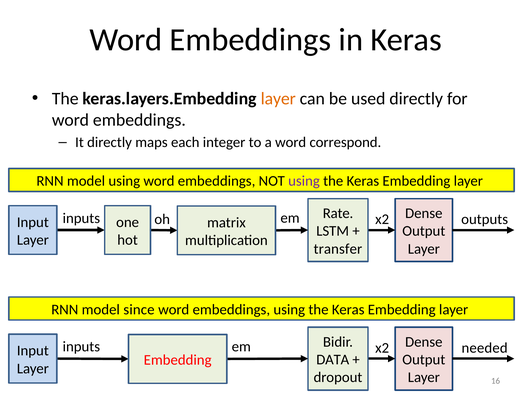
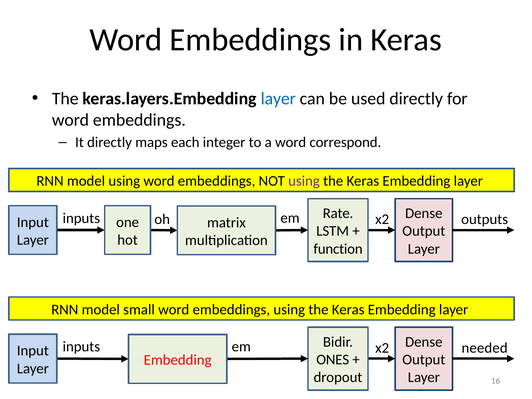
layer colour: orange -> blue (278, 99)
transfer: transfer -> function (338, 249)
since: since -> small (139, 310)
DATA: DATA -> ONES (333, 360)
